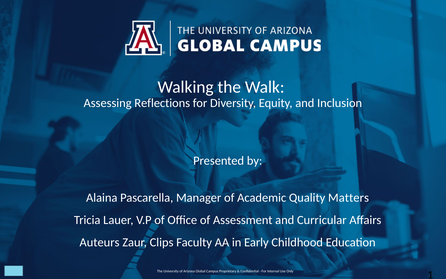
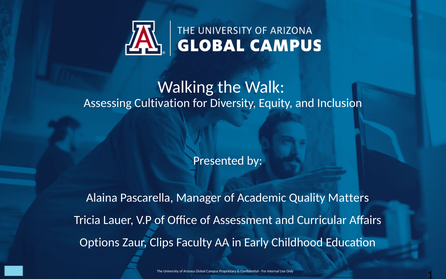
Reflections: Reflections -> Cultivation (162, 103)
Auteurs: Auteurs -> Options (100, 242)
